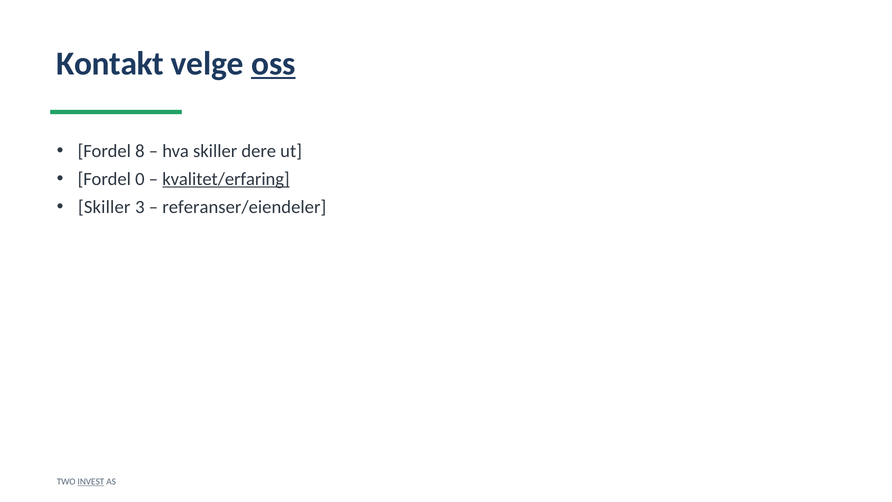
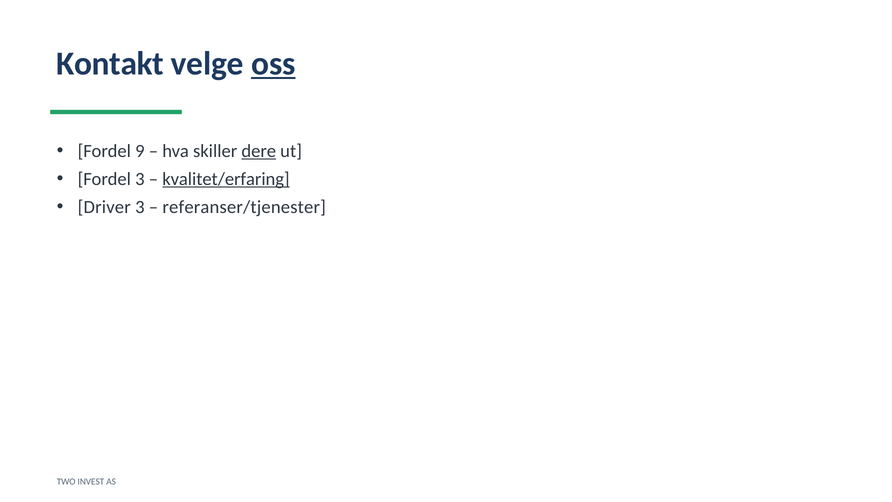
8: 8 -> 9 (140, 151)
dere underline: none -> present (259, 151)
Fordel 0: 0 -> 3 (140, 179)
Skiller: Skiller -> Driver (104, 207)
referanser/eiendeler: referanser/eiendeler -> referanser/tjenester (244, 207)
INVEST underline: present -> none (91, 481)
